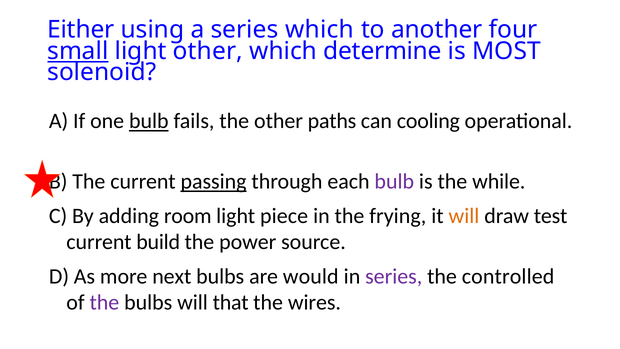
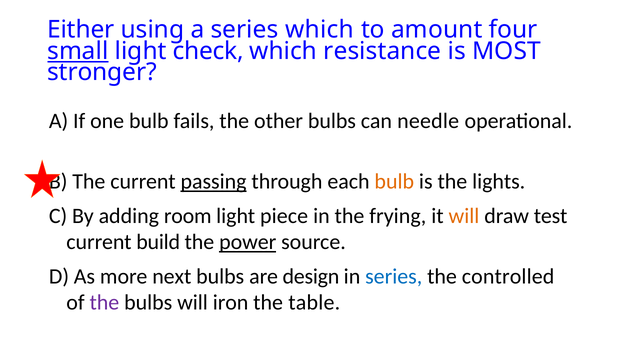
another: another -> amount (437, 30)
light other: other -> check (208, 51)
determine: determine -> resistance (382, 51)
solenoid: solenoid -> stronger (102, 72)
bulb underline: present -> none (149, 121)
other paths: paths -> bulbs (332, 121)
cooling: cooling -> needle (428, 121)
bulb colour: purple -> orange (394, 182)
while: while -> lights (499, 182)
power underline: none -> present (248, 242)
would: would -> design (311, 276)
series colour: purple -> blue (394, 276)
that: that -> iron (231, 302)
wires: wires -> table (314, 302)
